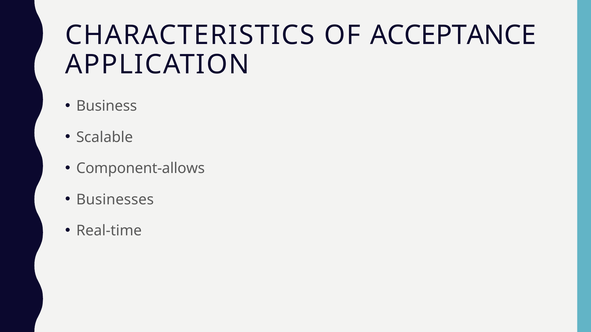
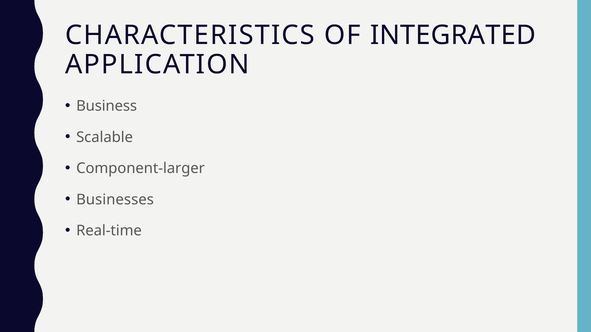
ACCEPTANCE: ACCEPTANCE -> INTEGRATED (453, 35)
Component-allows: Component-allows -> Component-larger (140, 169)
